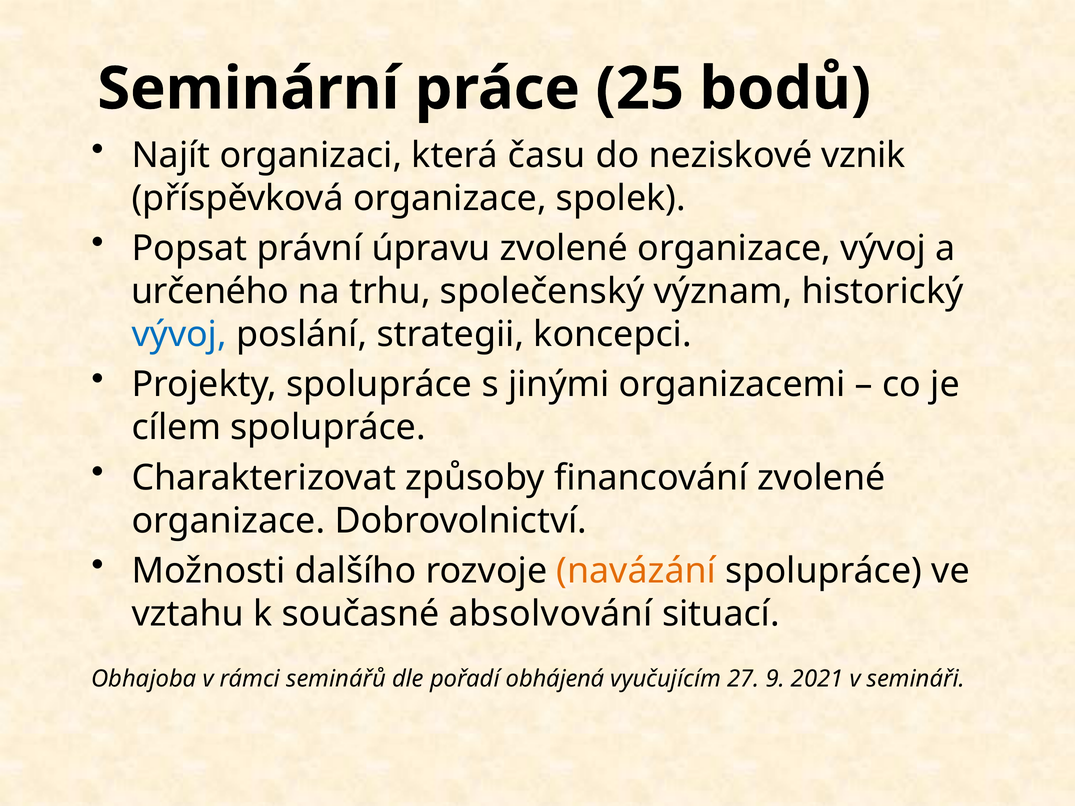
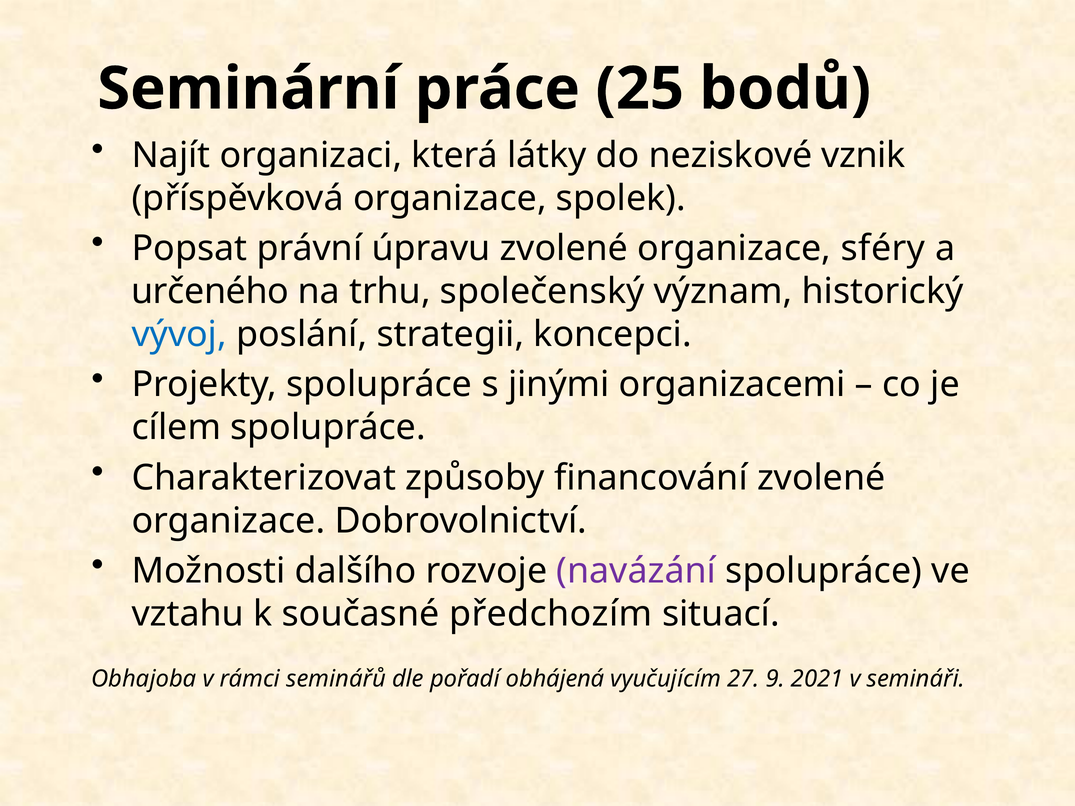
času: času -> látky (547, 155)
organizace vývoj: vývoj -> sféry (883, 249)
navázání colour: orange -> purple (636, 571)
absolvování: absolvování -> předchozím (551, 614)
